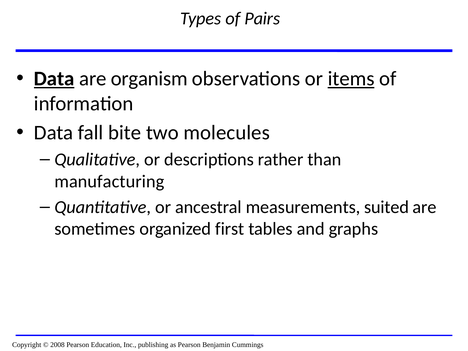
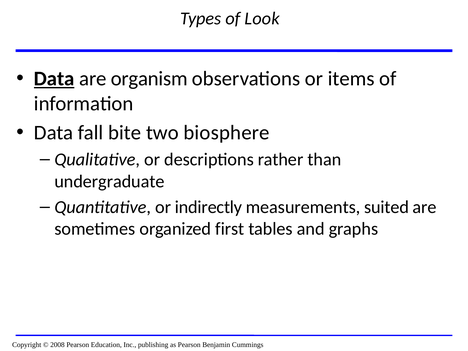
Pairs: Pairs -> Look (262, 18)
items underline: present -> none (351, 79)
molecules: molecules -> biosphere (227, 133)
manufacturing: manufacturing -> undergraduate (110, 182)
ancestral: ancestral -> indirectly (208, 207)
